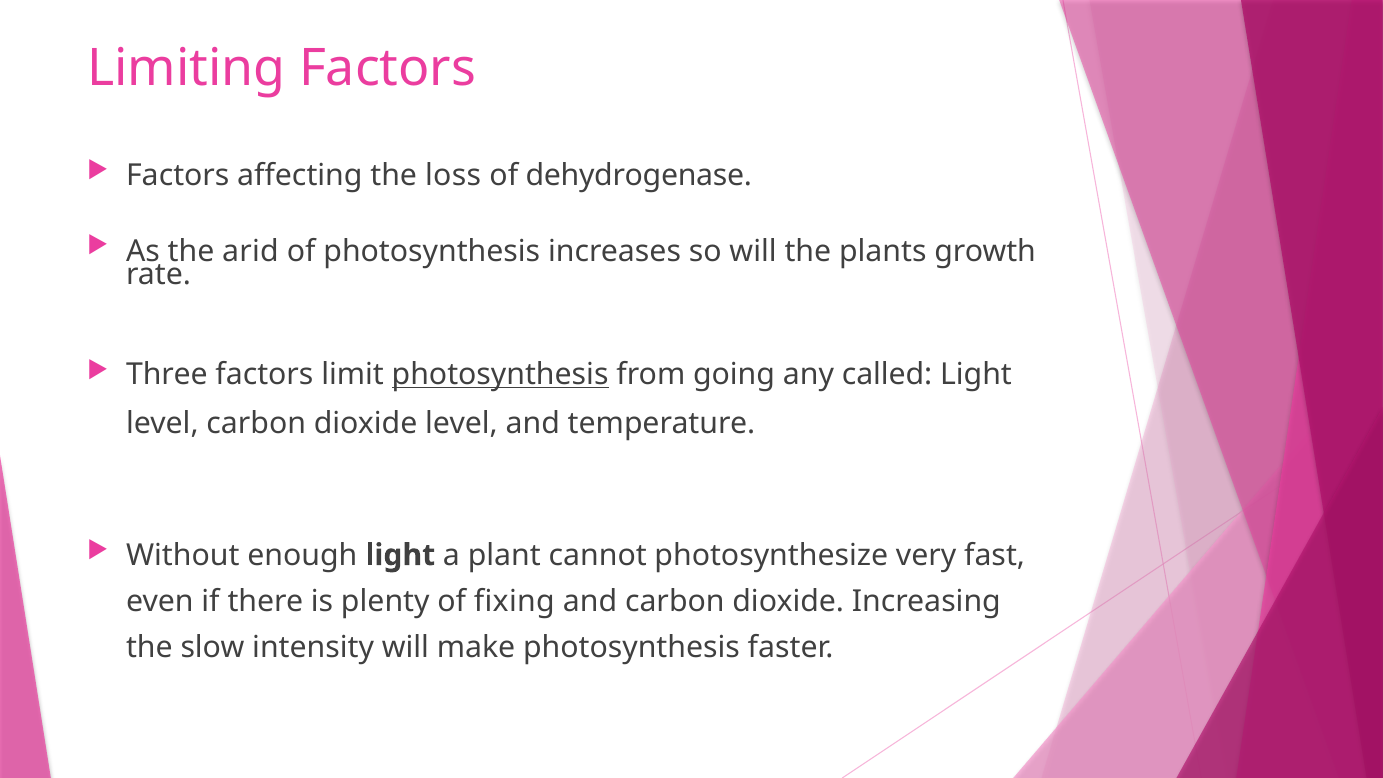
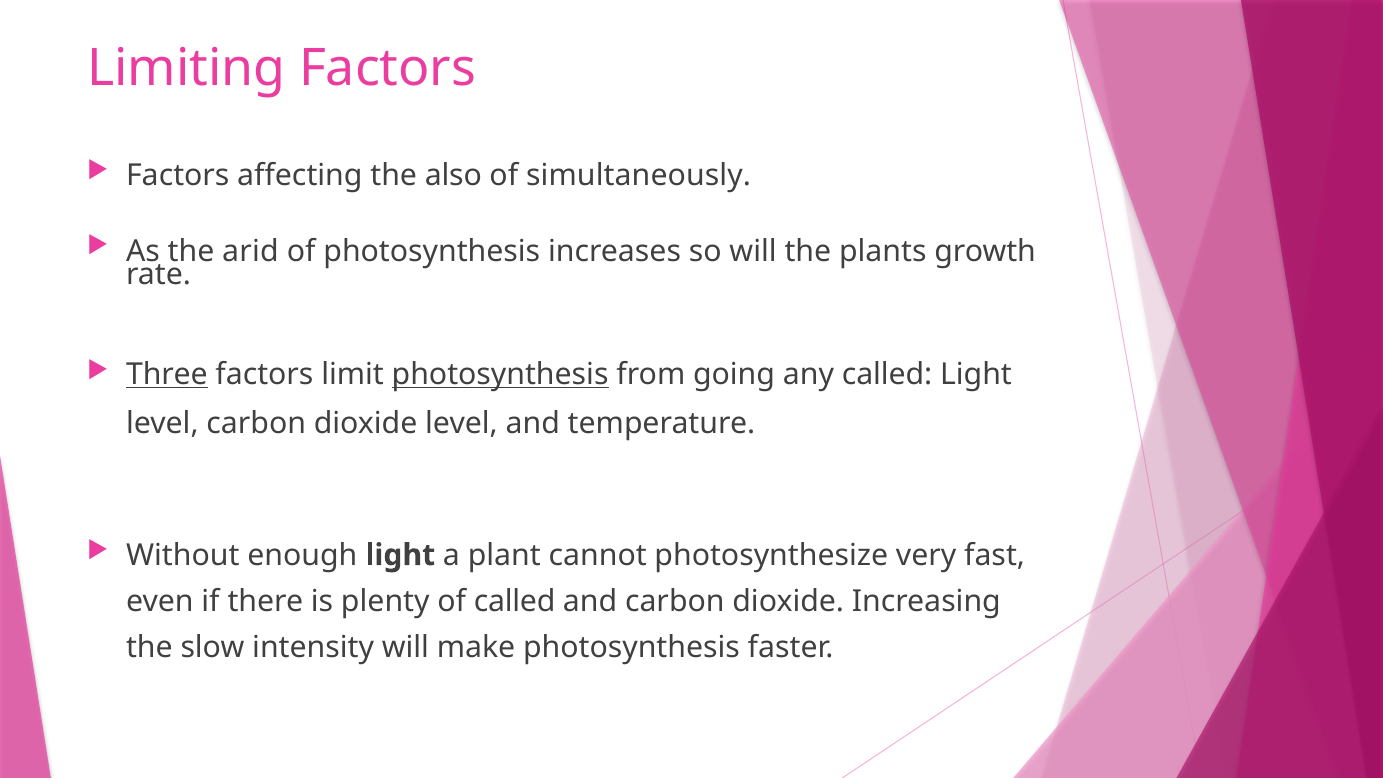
loss: loss -> also (453, 176)
dehydrogenase: dehydrogenase -> simultaneously (639, 176)
Three underline: none -> present (167, 375)
of fixing: fixing -> called (515, 601)
